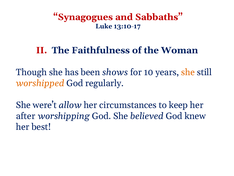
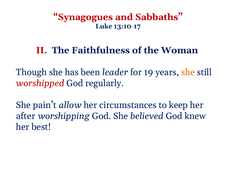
shows: shows -> leader (115, 72)
10: 10 -> 19 (149, 72)
worshipped colour: orange -> red (40, 83)
were’t: were’t -> pain’t (45, 105)
